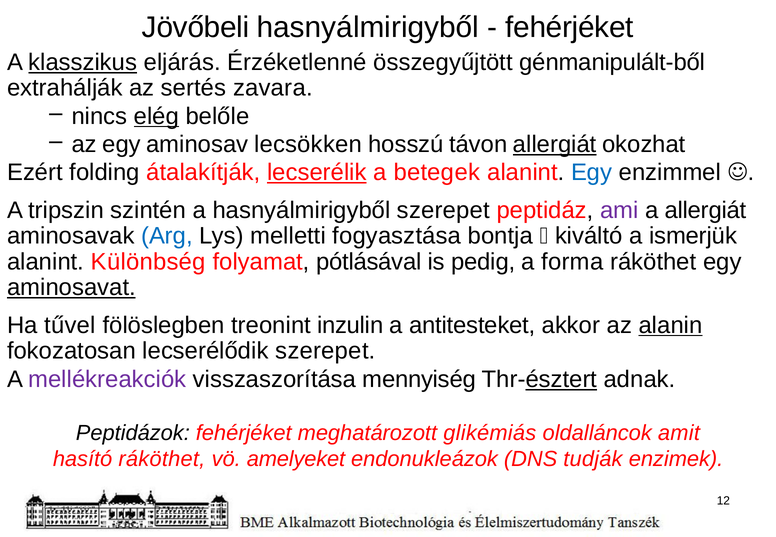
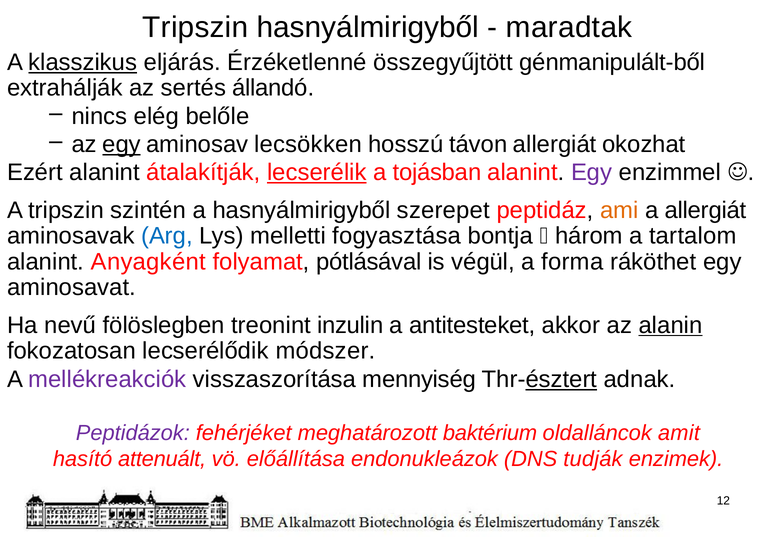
Jövőbeli: Jövőbeli -> Tripszin (195, 27)
fehérjéket: fehérjéket -> maradtak (569, 27)
zavara: zavara -> állandó (273, 88)
elég underline: present -> none (156, 116)
egy underline: none -> present (121, 144)
allergiát underline: present -> none (555, 144)
Ezért folding: folding -> alanint (105, 173)
betegek: betegek -> tojásban (437, 173)
Egy colour: blue -> purple (592, 173)
ami colour: purple -> orange (619, 210)
kiváltó: kiváltó -> három (589, 236)
ismerjük: ismerjük -> tartalom (693, 236)
Különbség: Különbség -> Anyagként (148, 262)
pedig: pedig -> végül (483, 262)
aminosavat underline: present -> none (71, 288)
tűvel: tűvel -> nevű (70, 325)
lecserélődik szerepet: szerepet -> módszer (325, 351)
Peptidázok colour: black -> purple (133, 433)
glikémiás: glikémiás -> baktérium (490, 433)
hasító ráköthet: ráköthet -> attenuált (162, 459)
amelyeket: amelyeket -> előállítása (296, 459)
